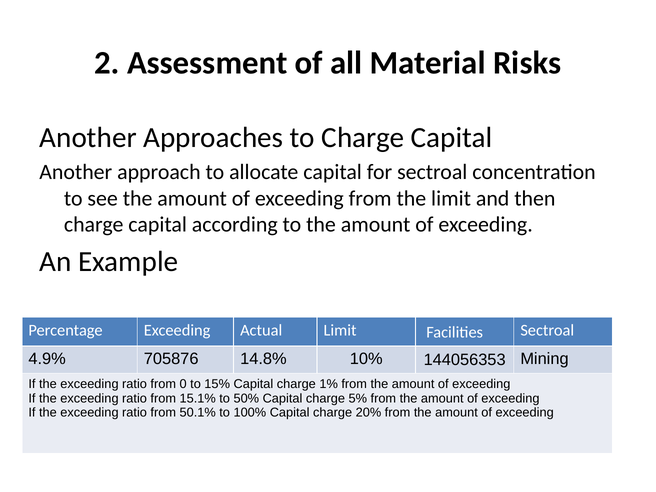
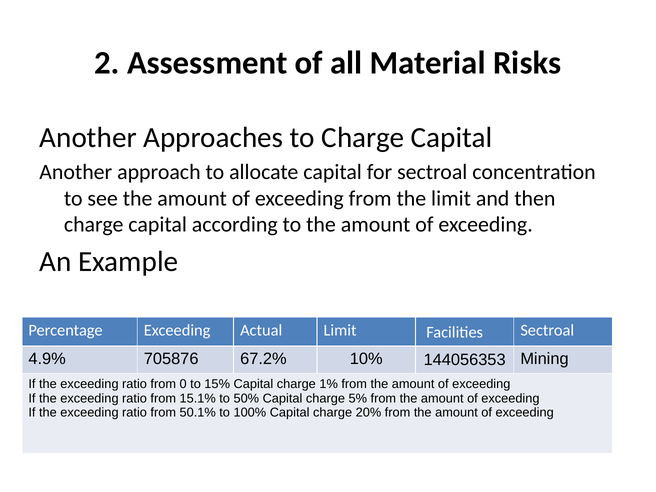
14.8%: 14.8% -> 67.2% (263, 359)
